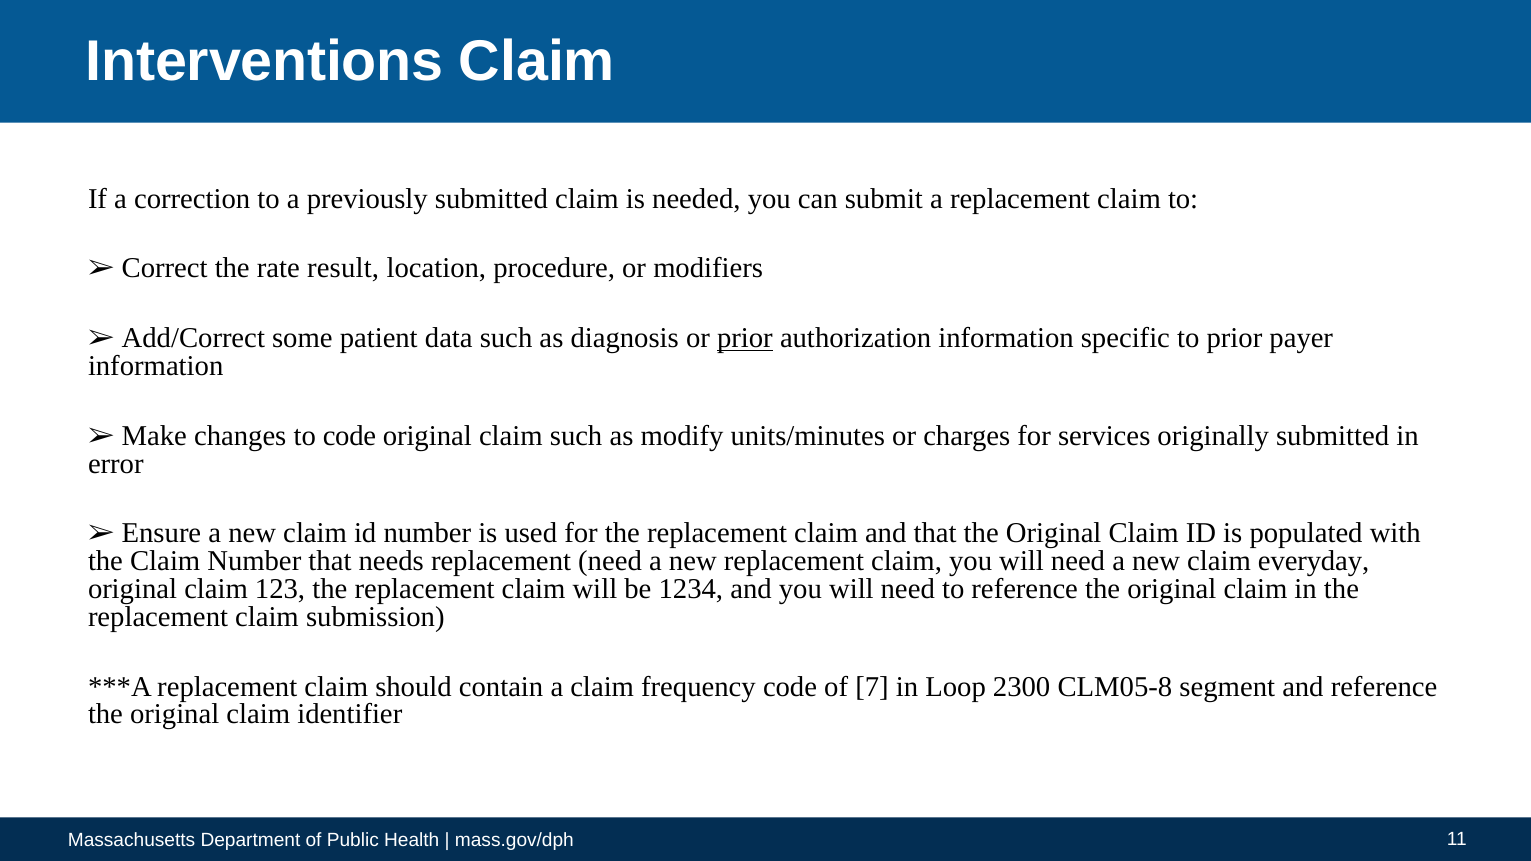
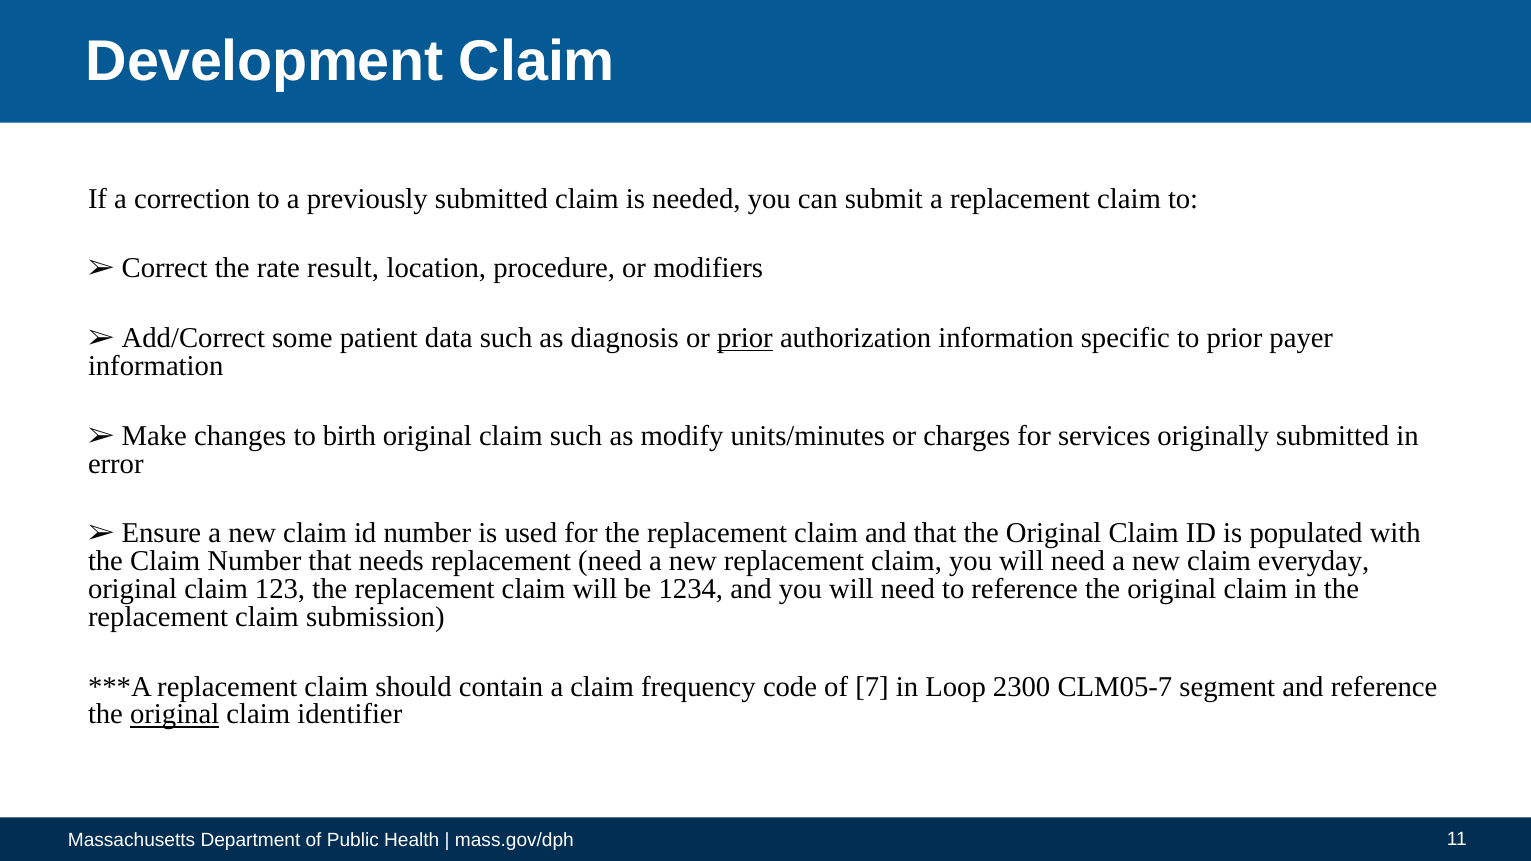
Interventions: Interventions -> Development (265, 62)
to code: code -> birth (349, 436)
CLM05-8: CLM05-8 -> CLM05-7 (1115, 687)
original underline: none -> present (175, 715)
